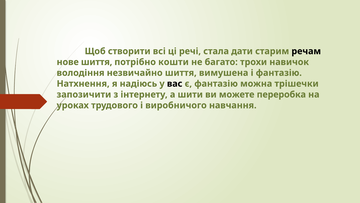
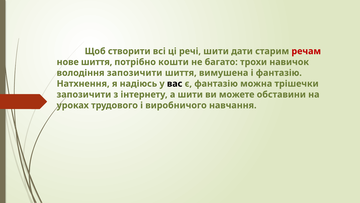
речі стала: стала -> шити (216, 51)
речам colour: black -> red (306, 51)
володіння незвичайно: незвичайно -> запозичити (135, 73)
переробка: переробка -> обставини (281, 94)
